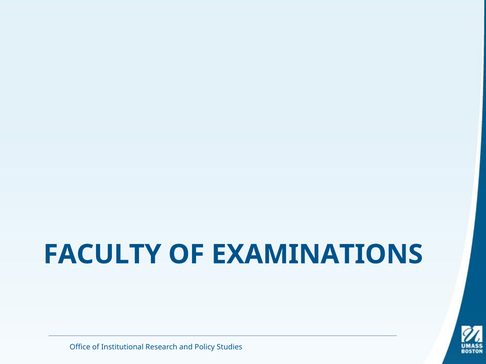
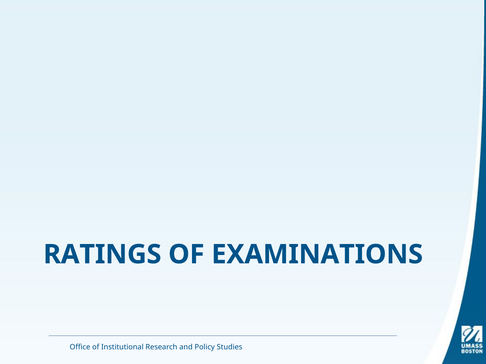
FACULTY: FACULTY -> RATINGS (102, 255)
